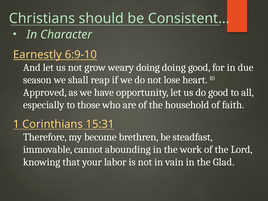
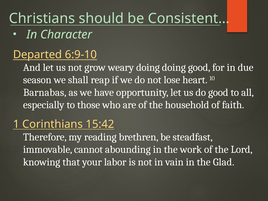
Earnestly: Earnestly -> Departed (38, 55)
Approved: Approved -> Barnabas (45, 92)
15:31: 15:31 -> 15:42 (100, 124)
become: become -> reading (100, 137)
